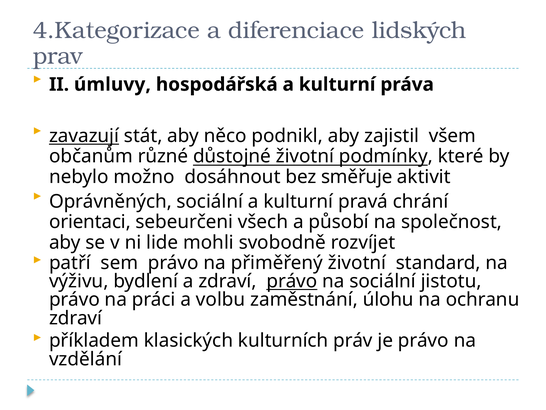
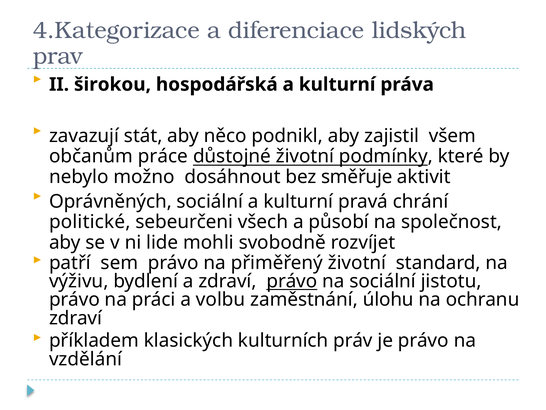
úmluvy: úmluvy -> širokou (112, 84)
zavazují underline: present -> none (84, 136)
různé: různé -> práce (163, 156)
orientaci: orientaci -> politické (90, 222)
